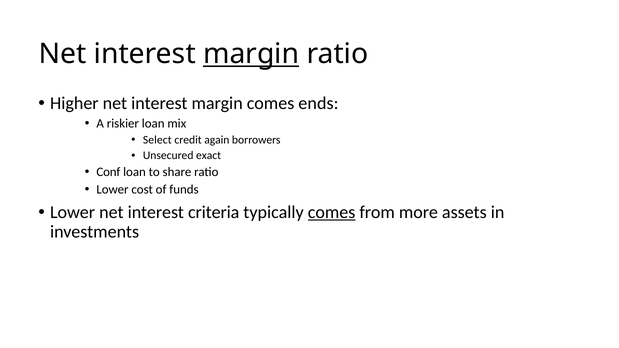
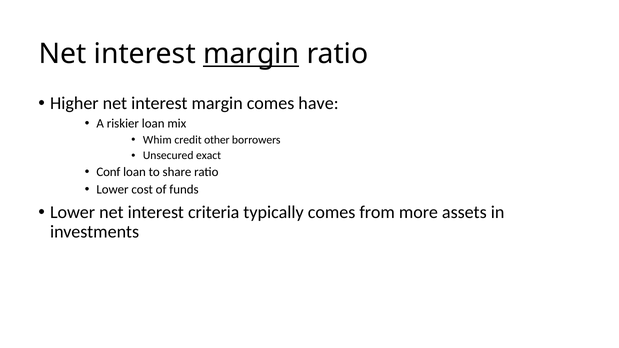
ends: ends -> have (318, 104)
Select: Select -> Whim (157, 140)
again: again -> other (217, 140)
comes underline: present -> none (332, 212)
